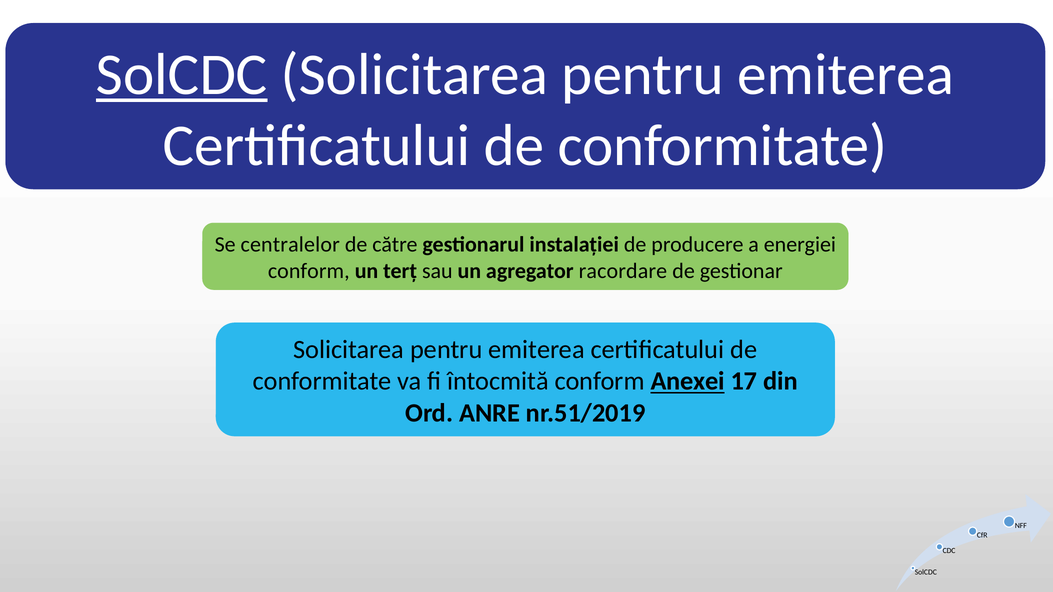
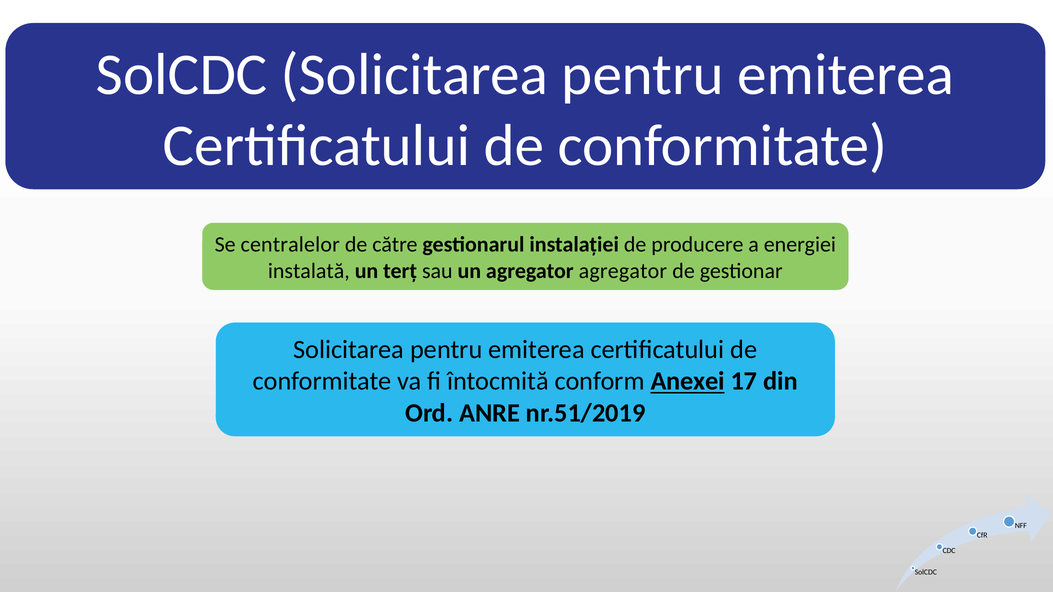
SolCDC underline: present -> none (182, 75)
conform: conform -> instalată (309, 271)
agregator racordare: racordare -> agregator (623, 271)
